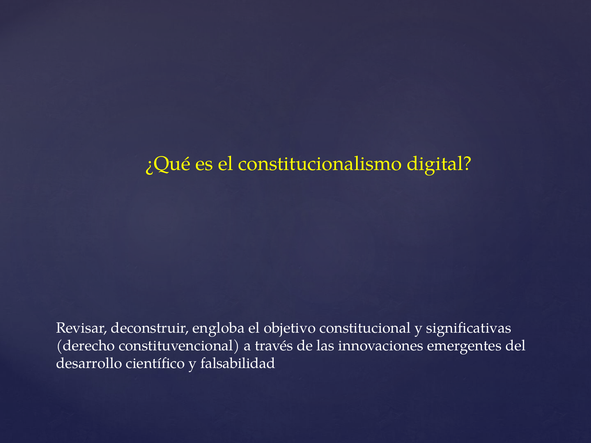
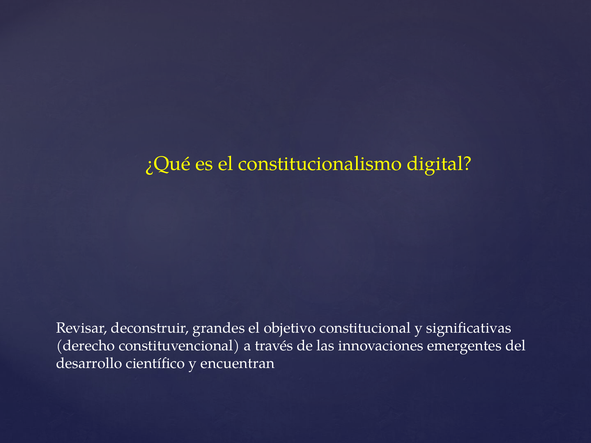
engloba: engloba -> grandes (219, 328)
falsabilidad: falsabilidad -> encuentran (238, 363)
